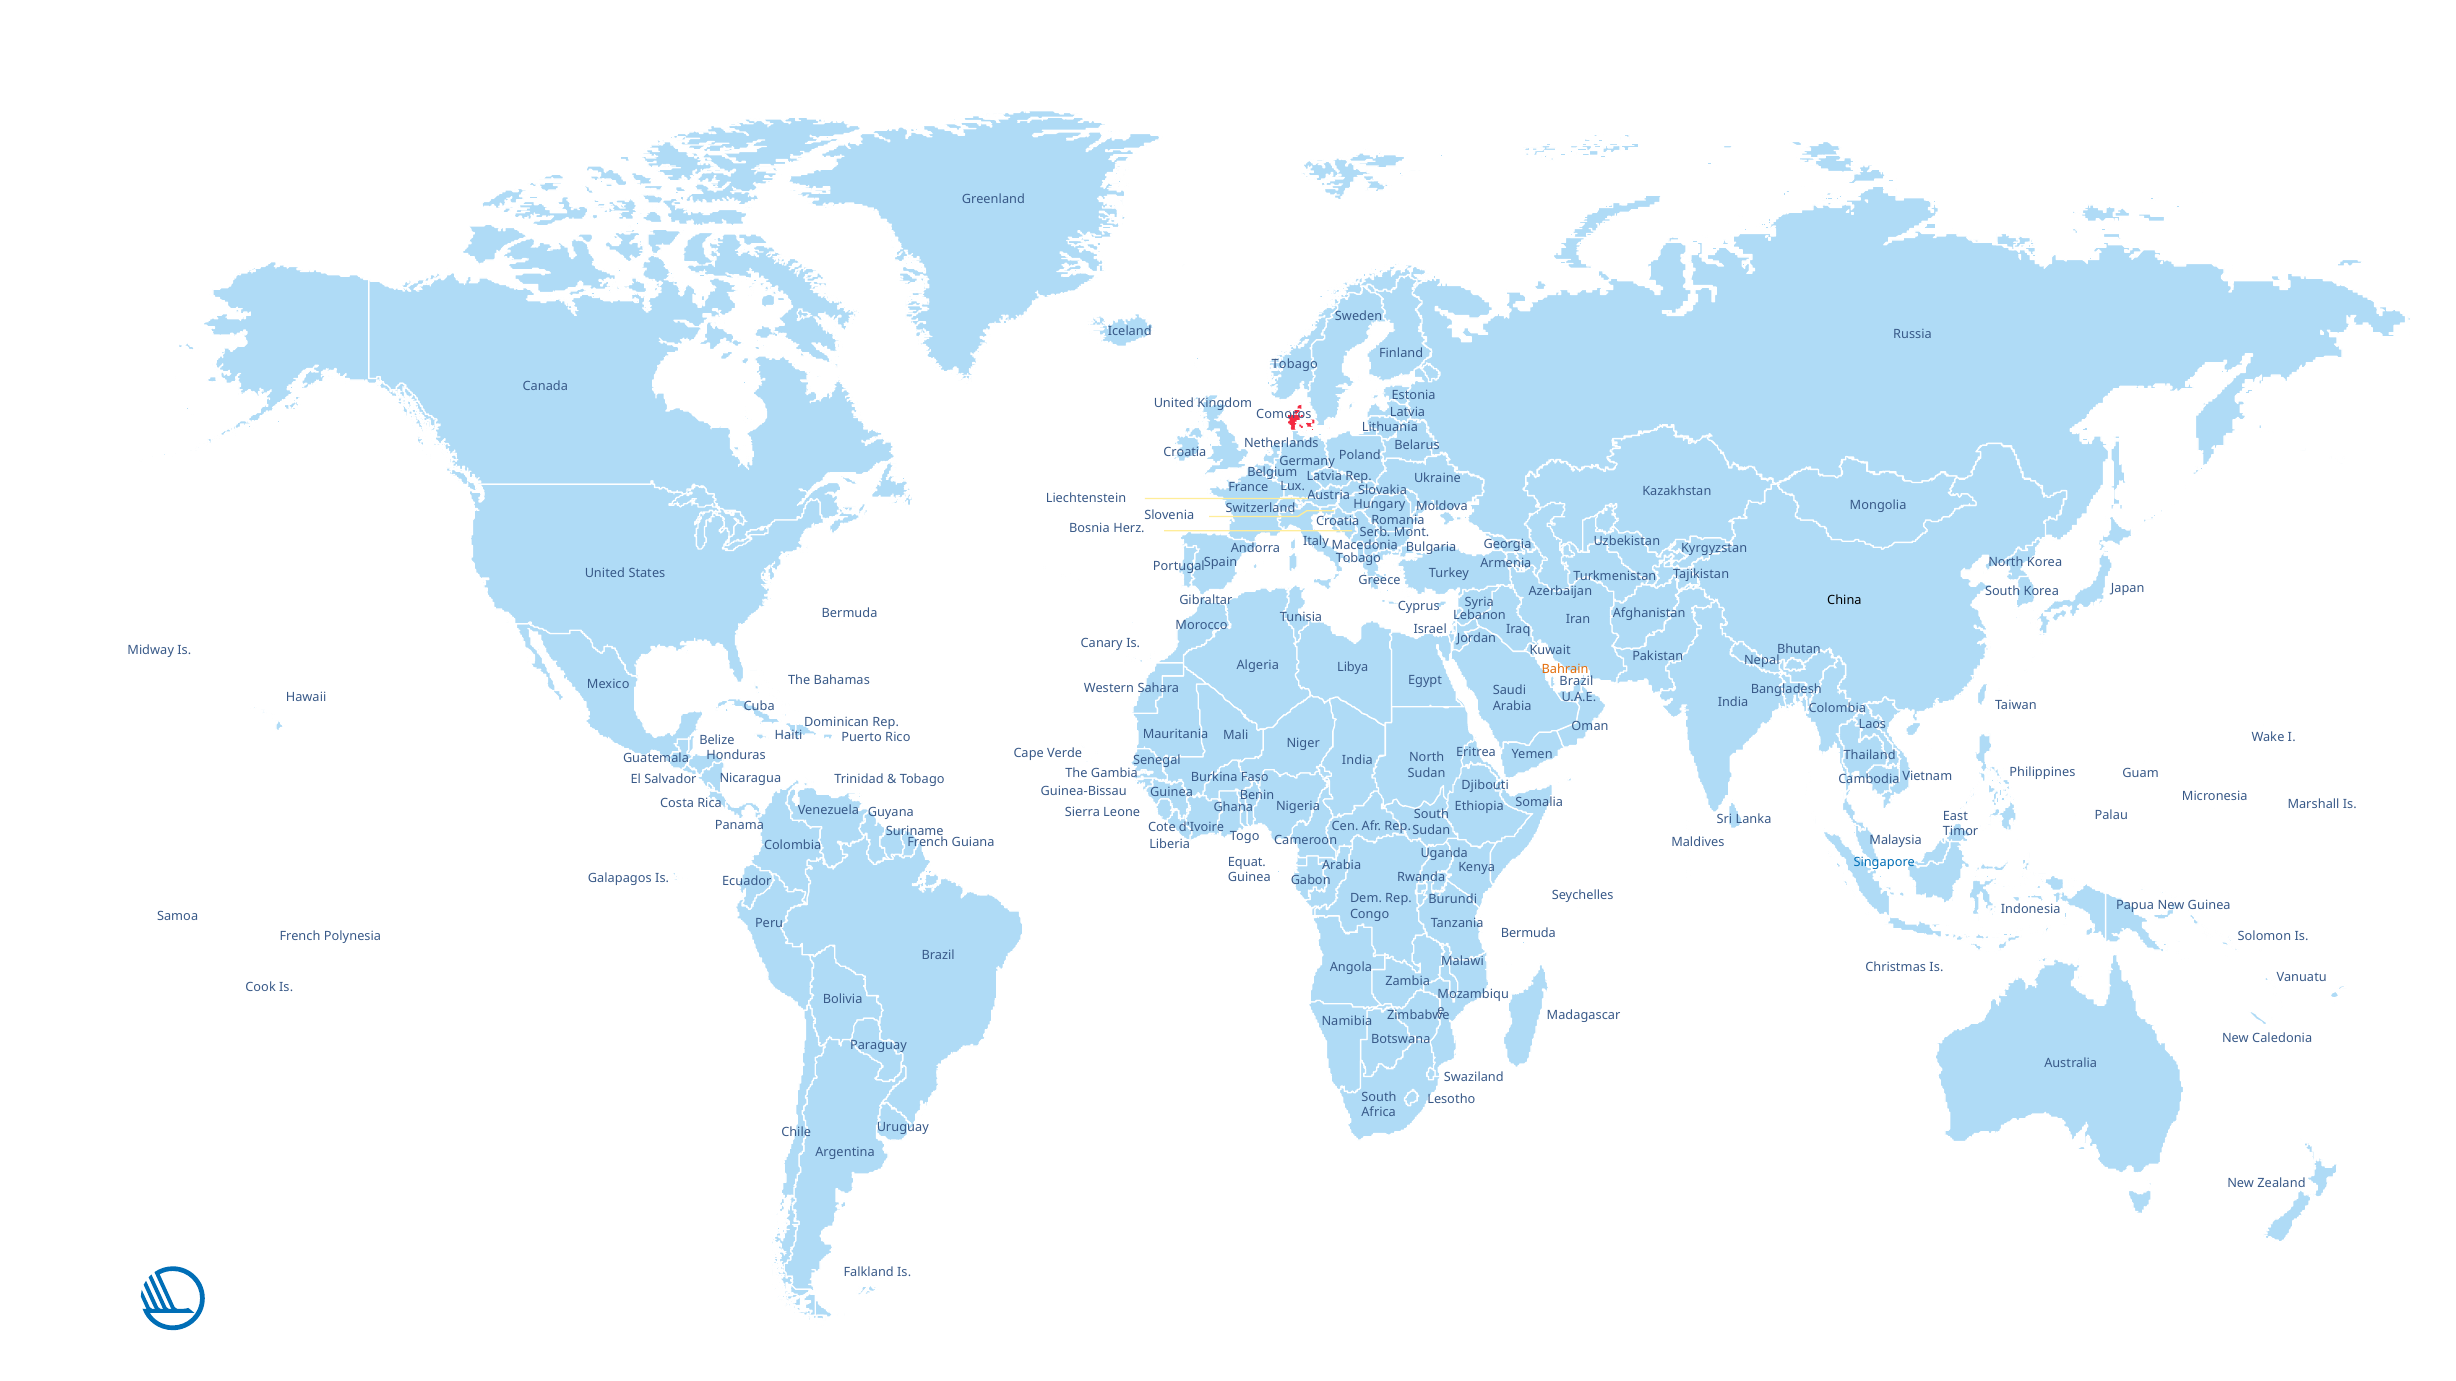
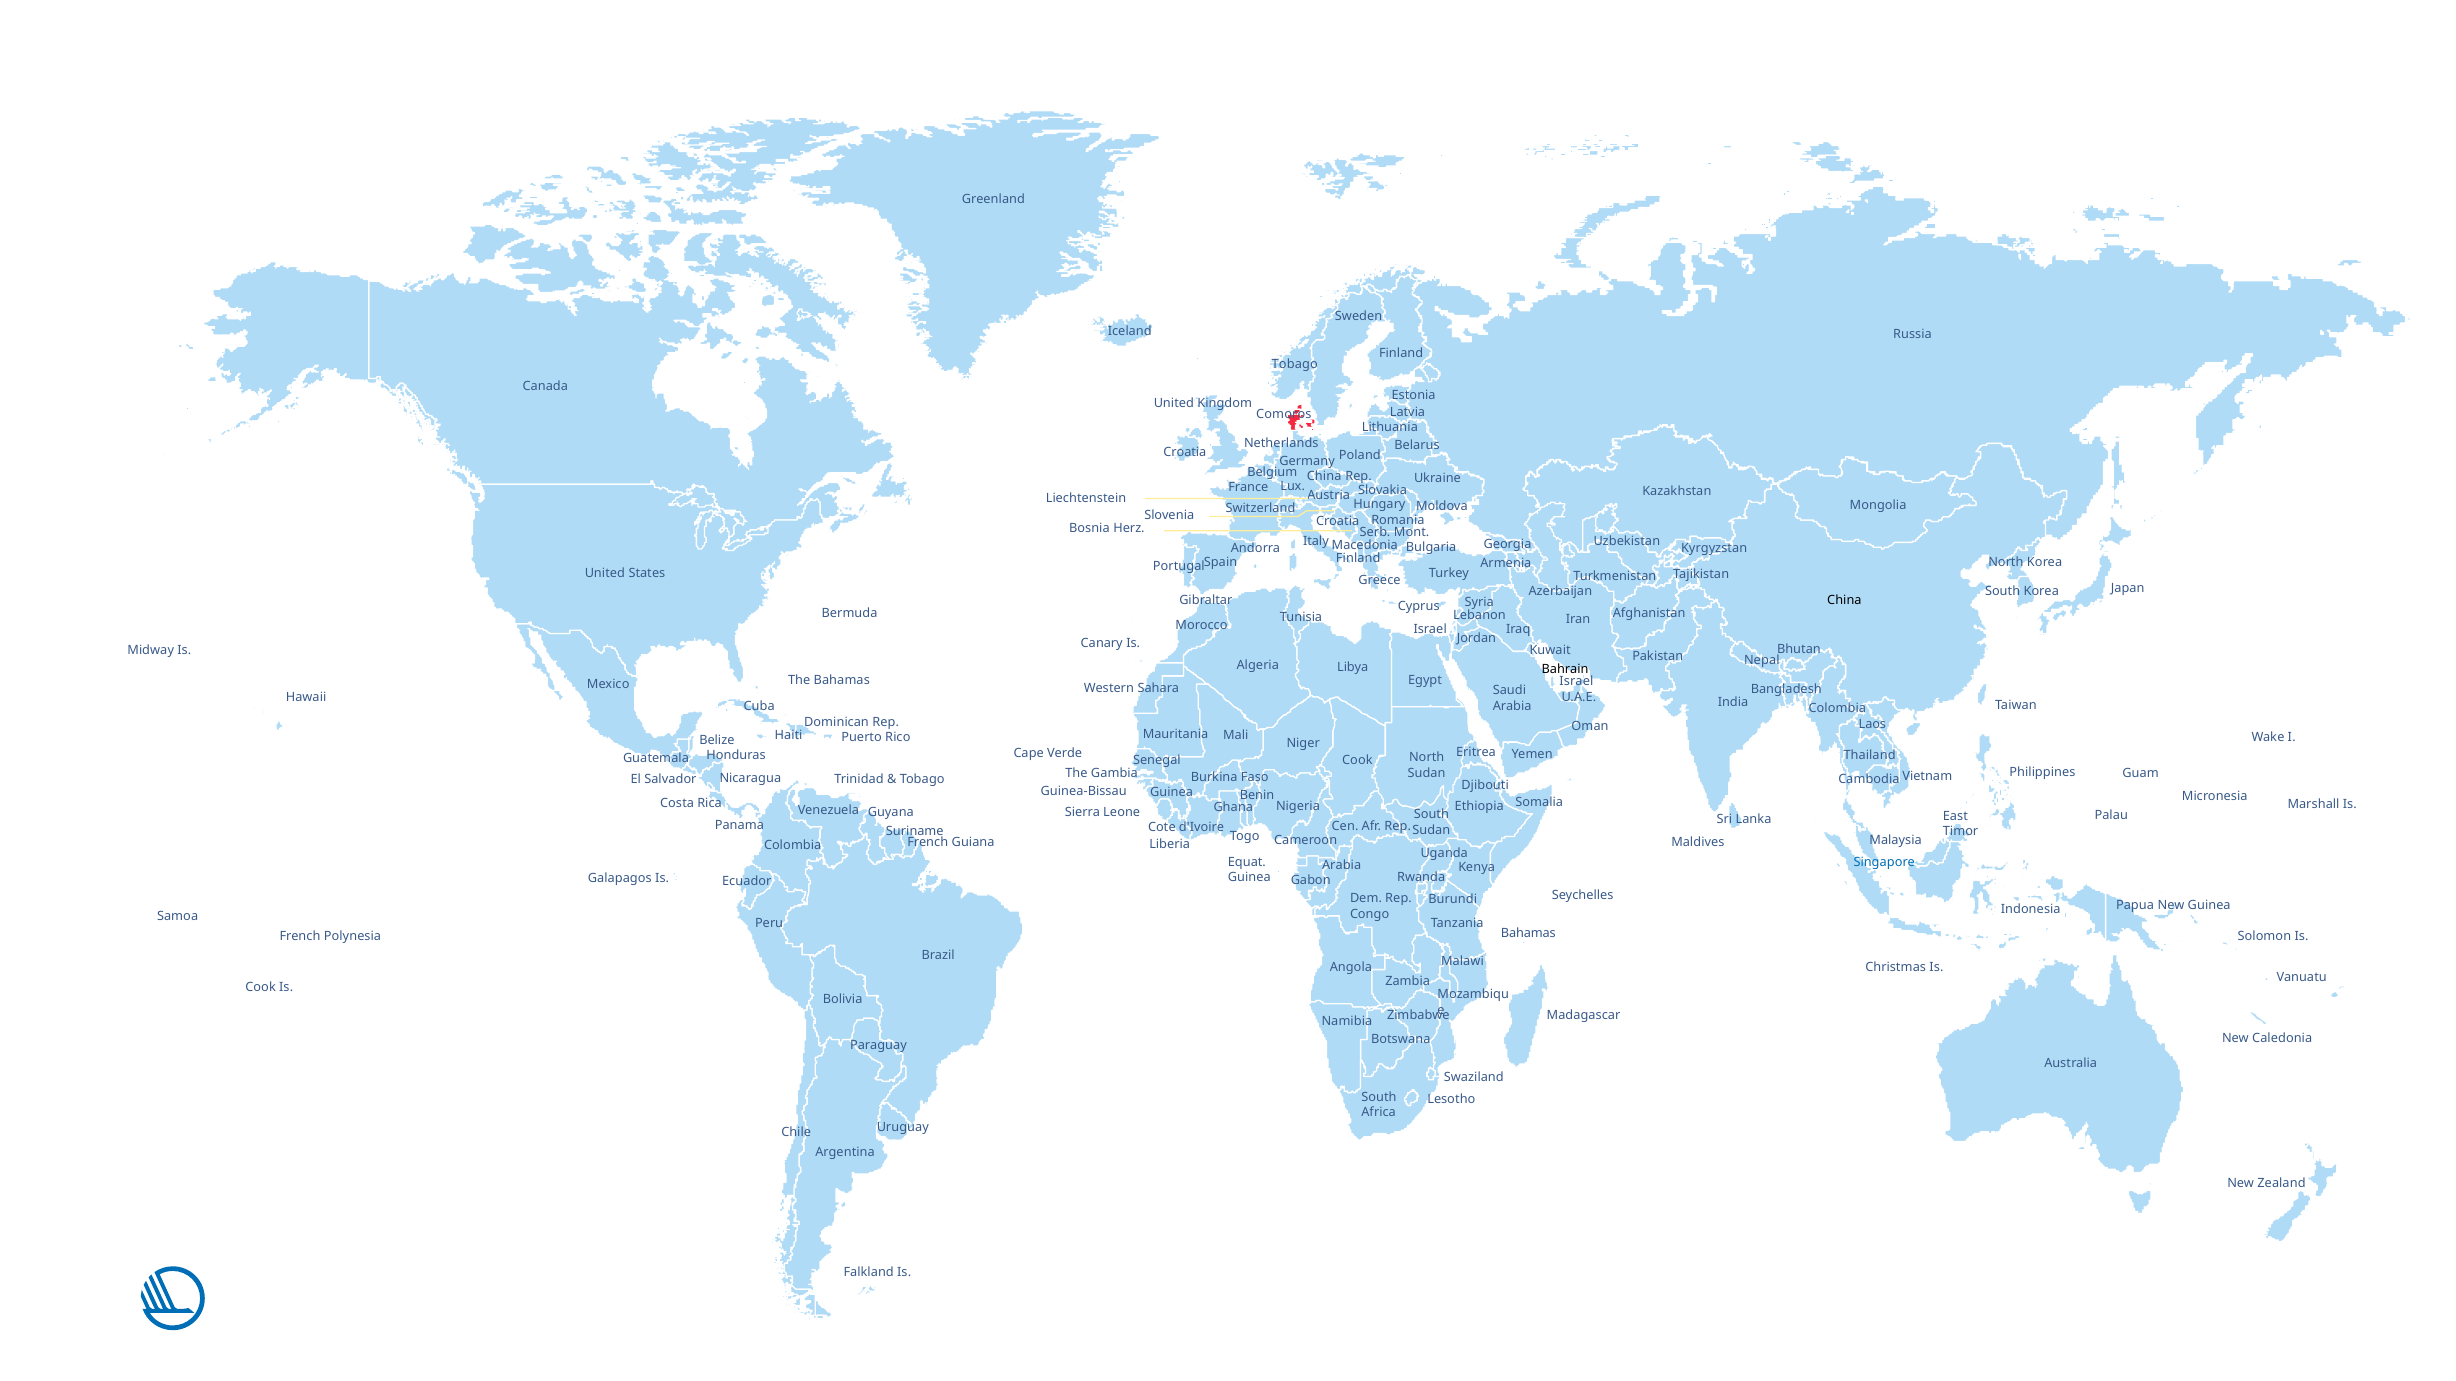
Belgium Latvia: Latvia -> China (1324, 476)
Tobago: Tobago -> Finland (1358, 559)
Bahrain colour: orange -> black (1565, 669)
Brazil: Brazil -> Israel (1576, 681)
India: India -> Cook (1357, 761)
Bermuda: Bermuda -> Bahamas (1528, 934)
